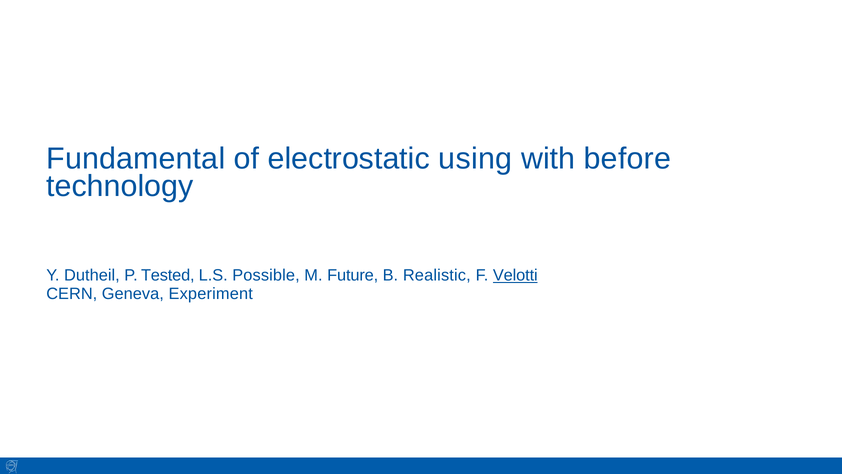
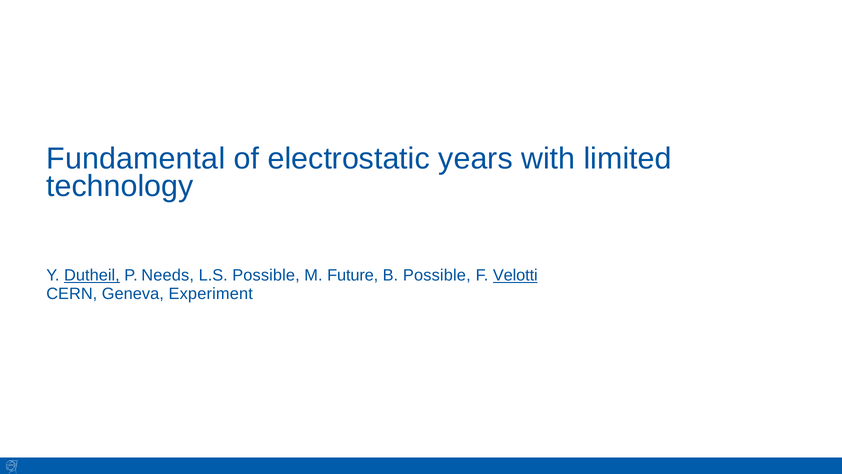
using: using -> years (476, 159)
before: before -> limited (628, 159)
Dutheil underline: none -> present (92, 275)
Tested: Tested -> Needs (168, 275)
B Realistic: Realistic -> Possible (437, 275)
